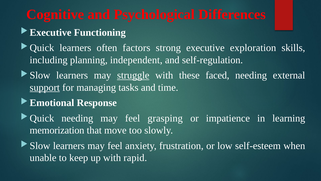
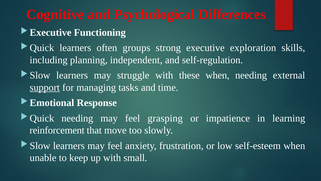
factors: factors -> groups (136, 48)
struggle underline: present -> none (133, 75)
these faced: faced -> when (217, 75)
memorization: memorization -> reinforcement (57, 130)
rapid: rapid -> small (135, 157)
